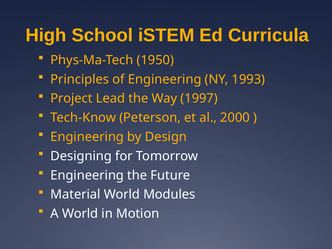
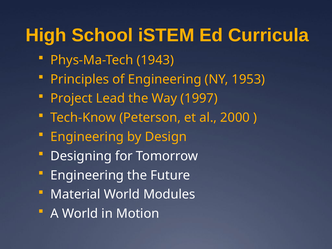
1950: 1950 -> 1943 (155, 60)
1993: 1993 -> 1953 (248, 79)
